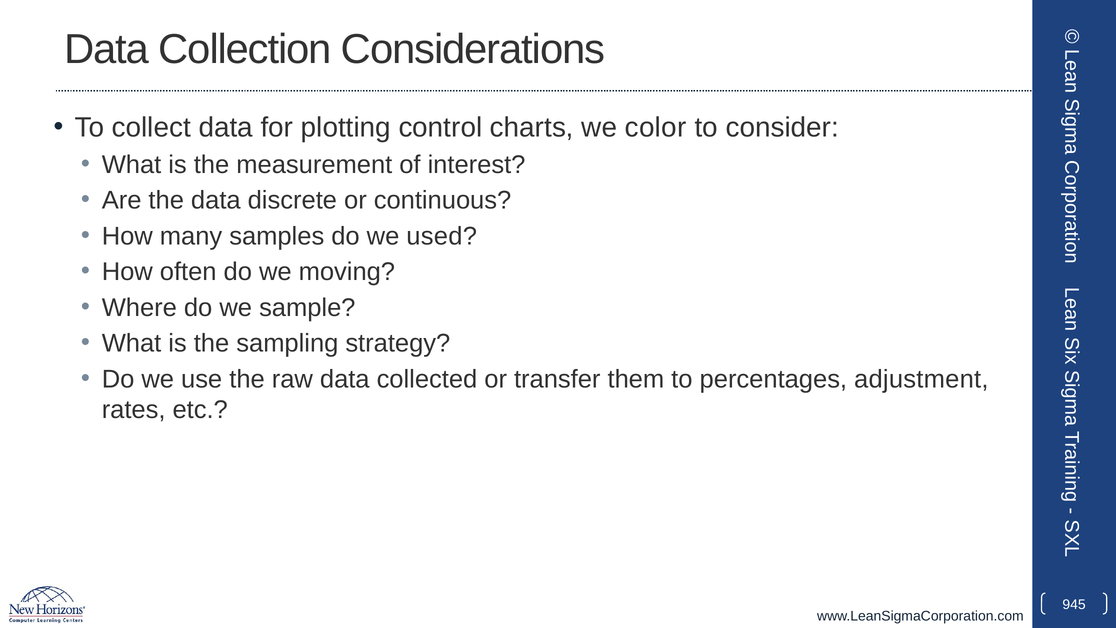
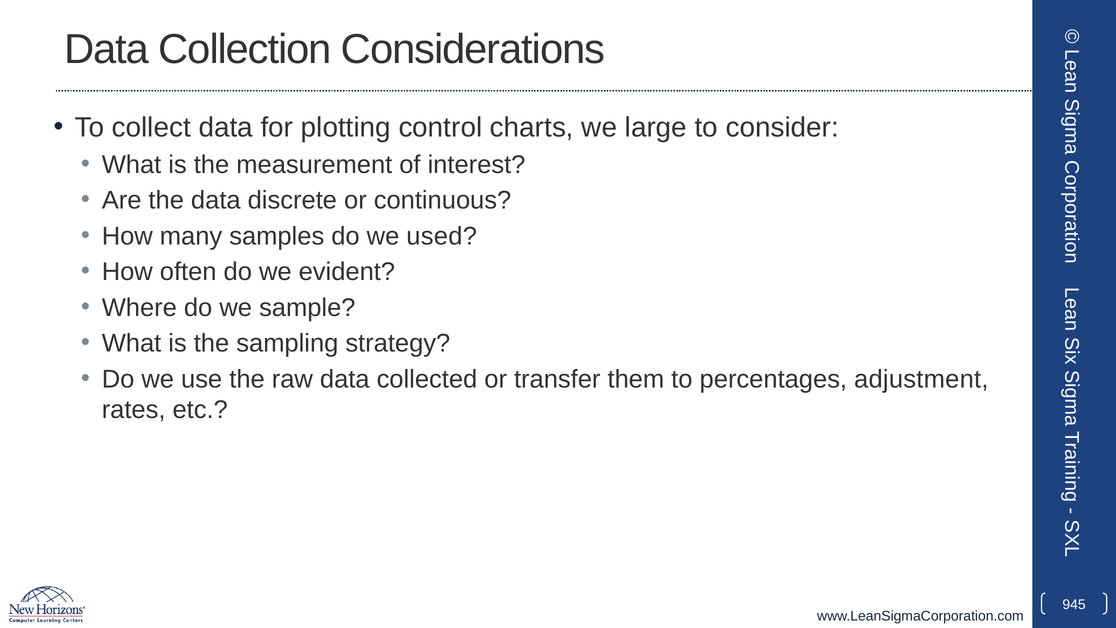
color: color -> large (656, 128)
moving: moving -> evident (347, 272)
